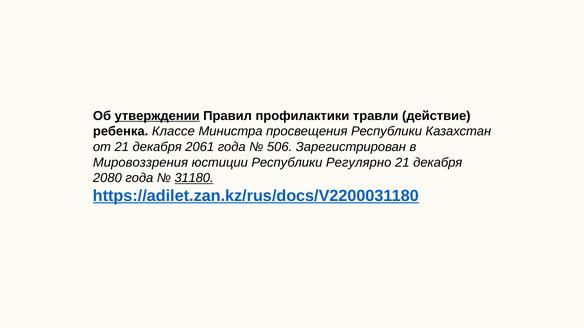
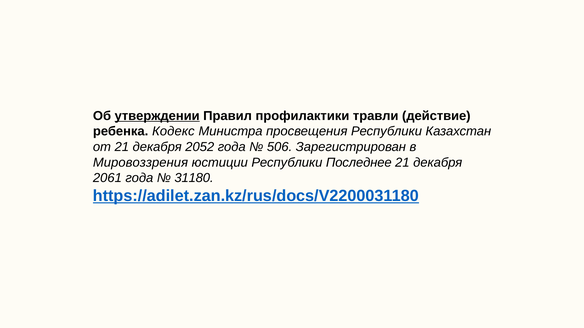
Классе: Классе -> Кодекс (173, 132)
2061: 2061 -> 2052 (200, 147)
Регулярно: Регулярно -> Последнее (359, 163)
2080: 2080 -> 2061 (107, 178)
31180 underline: present -> none (194, 178)
